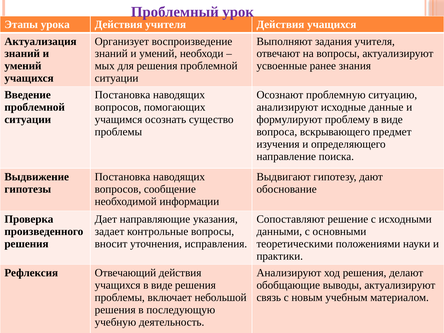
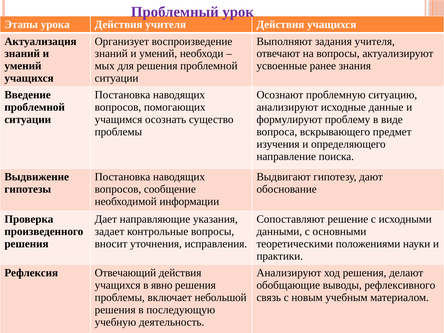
учащихся в виде: виде -> явно (162, 285)
выводы актуализируют: актуализируют -> рефлексивного (400, 285)
